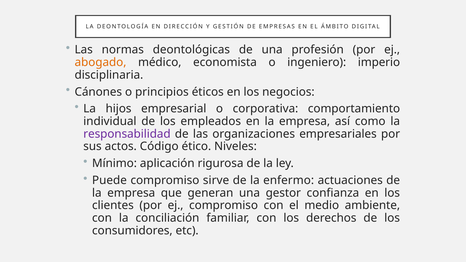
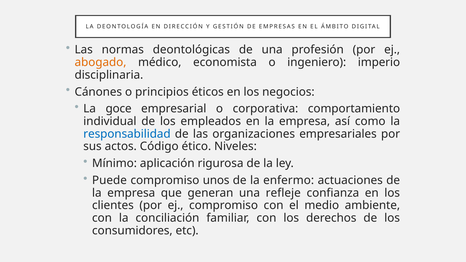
hijos: hijos -> goce (119, 109)
responsabilidad colour: purple -> blue (127, 134)
sirve: sirve -> unos (216, 180)
gestor: gestor -> refleje (283, 193)
